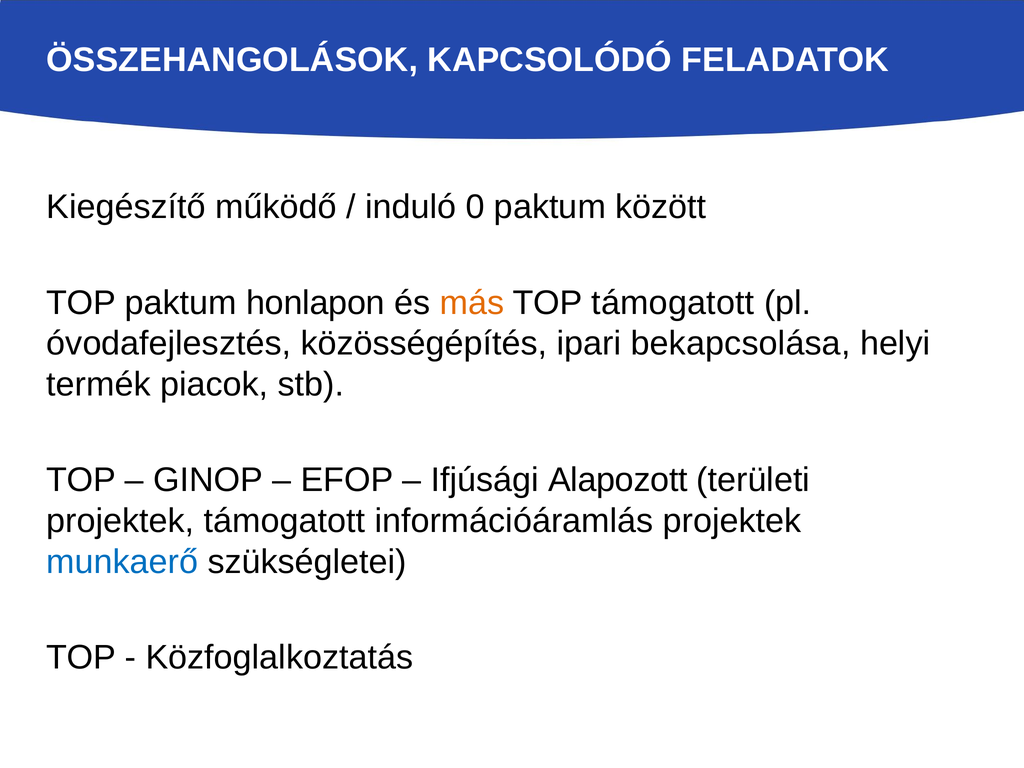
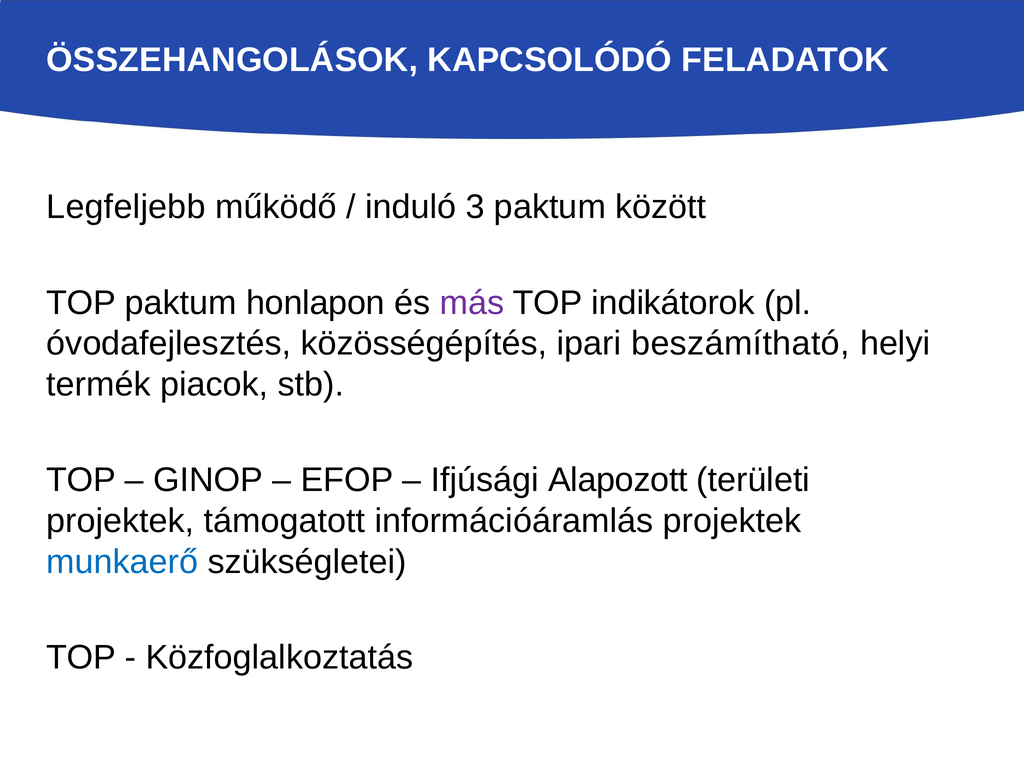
Kiegészítő: Kiegészítő -> Legfeljebb (126, 207)
0: 0 -> 3 (475, 207)
más colour: orange -> purple (472, 303)
TOP támogatott: támogatott -> indikátorok (673, 303)
bekapcsolása: bekapcsolása -> beszámítható (740, 344)
